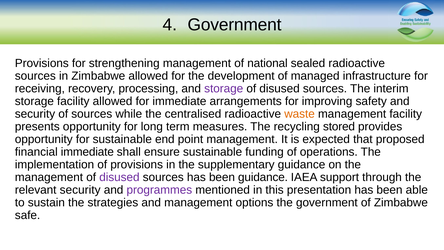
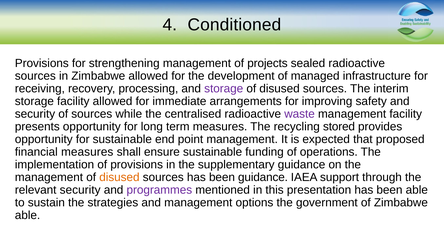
Government: Government -> Conditioned (234, 25)
national: national -> projects (267, 63)
waste colour: orange -> purple (300, 114)
financial immediate: immediate -> measures (87, 152)
disused colour: purple -> orange (119, 177)
safe: safe -> able (28, 215)
